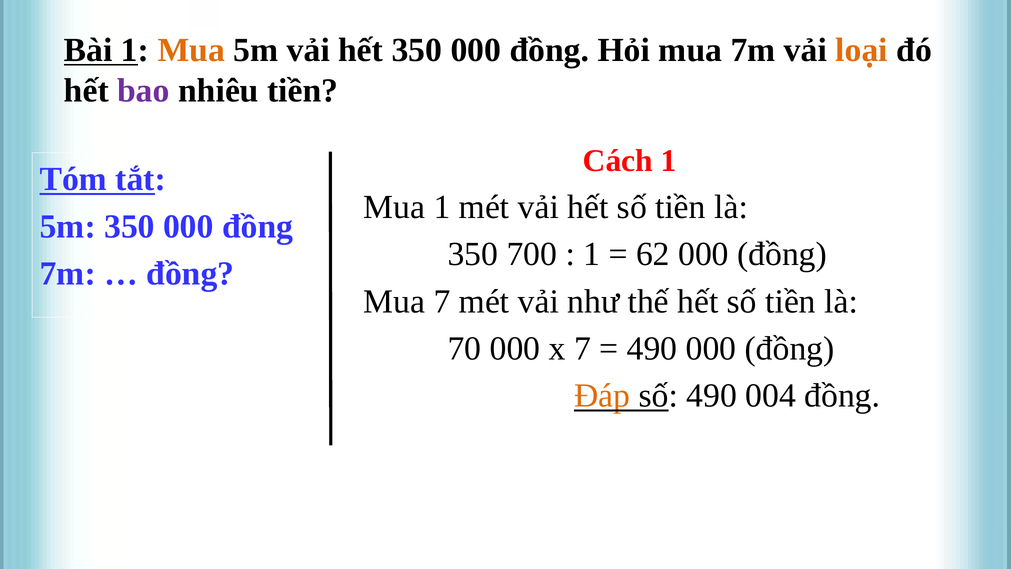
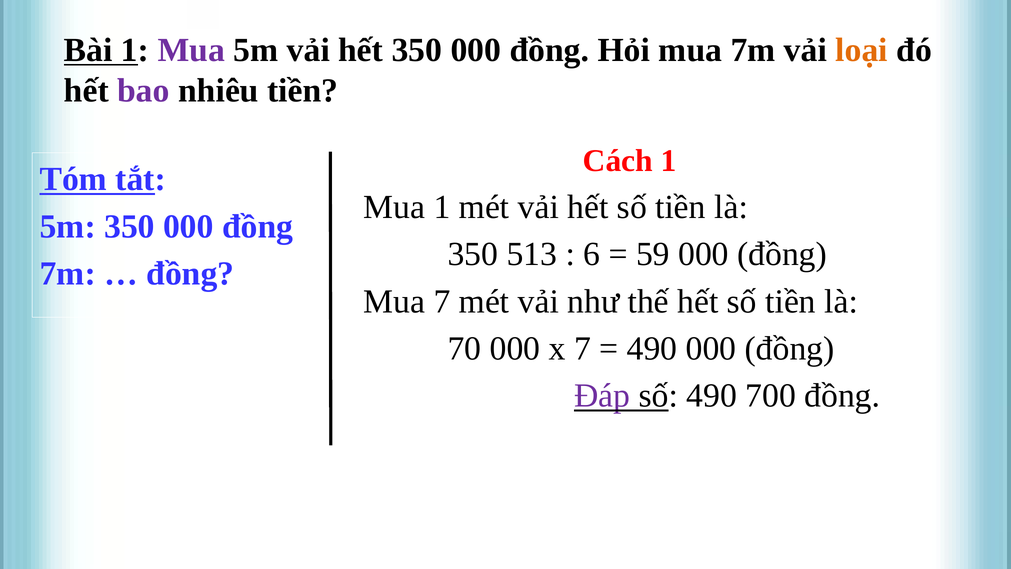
Mua colour: orange -> purple (191, 50)
700: 700 -> 513 (532, 254)
1: 1 -> 6 (592, 254)
62: 62 -> 59 (653, 254)
Đáp colour: orange -> purple (602, 396)
004: 004 -> 700 (771, 396)
